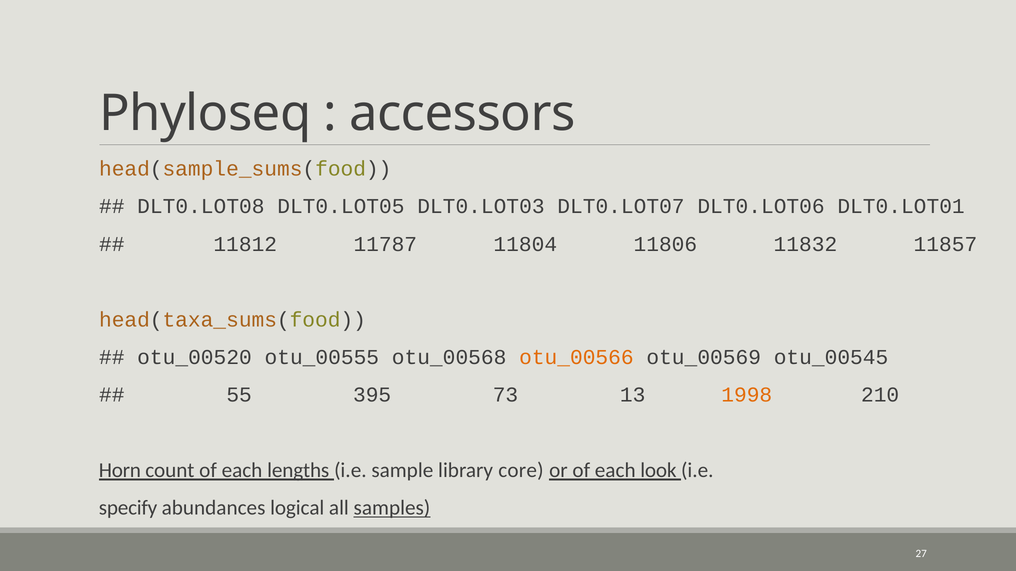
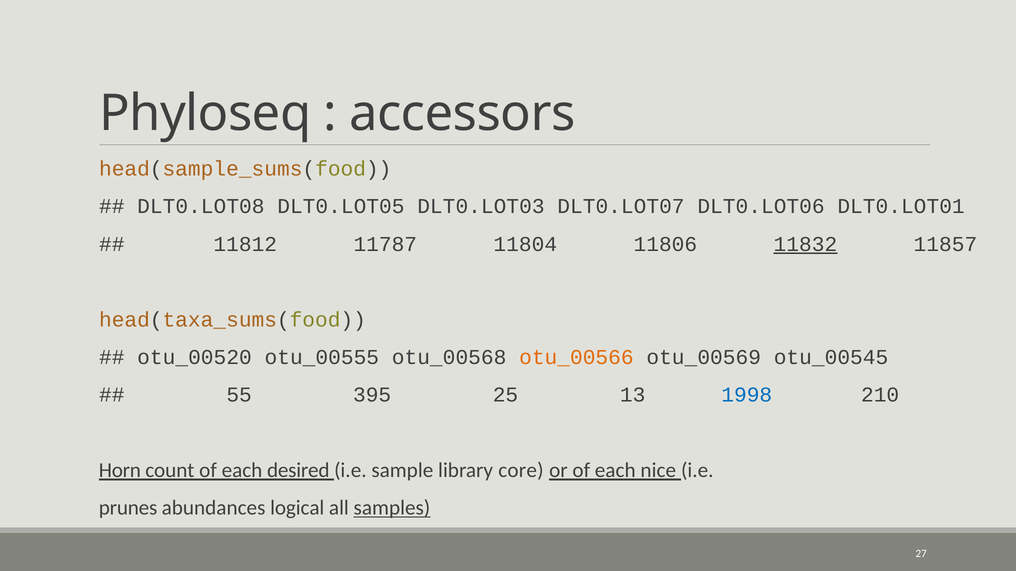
11832 underline: none -> present (805, 244)
73: 73 -> 25 (505, 395)
1998 colour: orange -> blue (747, 395)
lengths: lengths -> desired (298, 471)
look: look -> nice (658, 471)
specify: specify -> prunes (128, 508)
